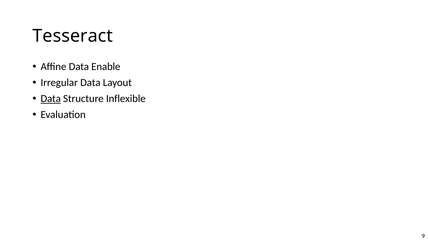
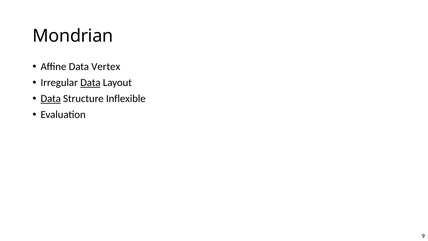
Tesseract: Tesseract -> Mondrian (73, 36)
Enable: Enable -> Vertex (106, 67)
Data underline: none -> present (90, 83)
